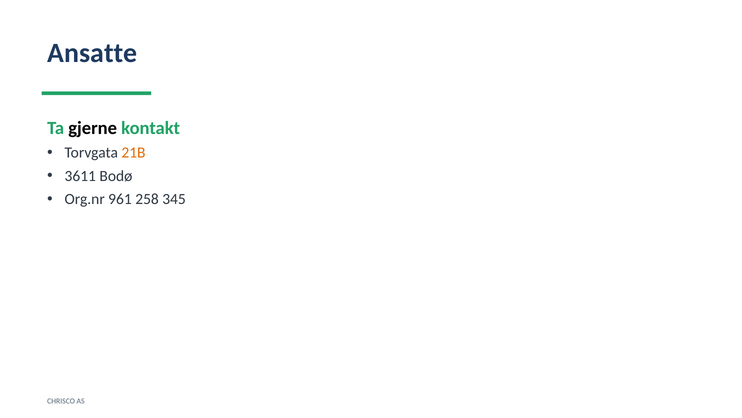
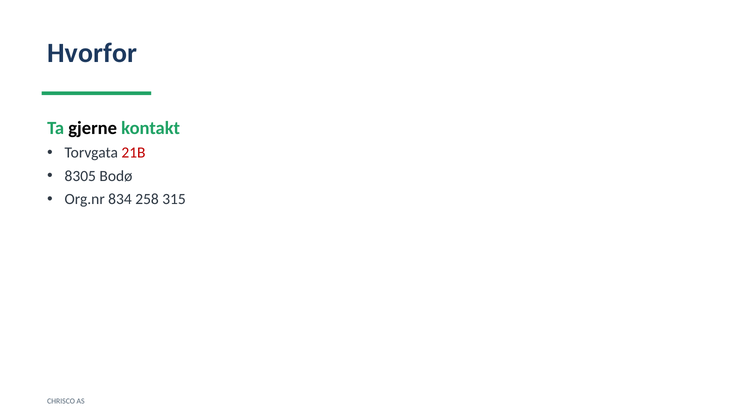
Ansatte: Ansatte -> Hvorfor (92, 53)
21B colour: orange -> red (133, 153)
3611: 3611 -> 8305 (80, 176)
961: 961 -> 834 (120, 199)
345: 345 -> 315 (174, 199)
